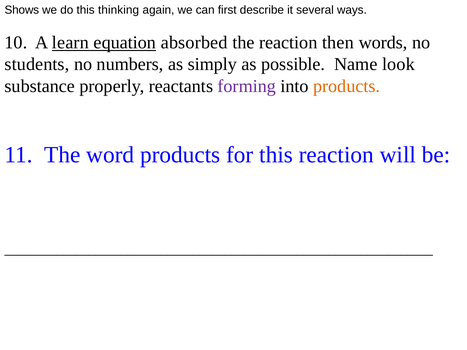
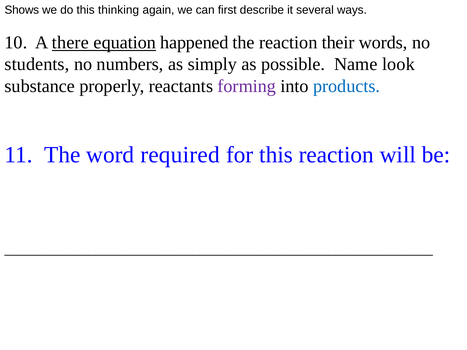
learn: learn -> there (70, 42)
absorbed: absorbed -> happened (194, 42)
then: then -> their (338, 42)
products colour: orange -> blue (347, 86)
word products: products -> required (180, 155)
